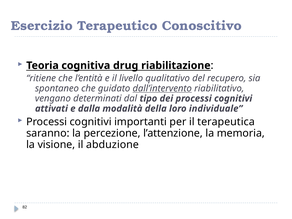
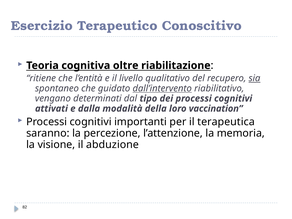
drug: drug -> oltre (126, 66)
sia underline: none -> present (254, 78)
individuale: individuale -> vaccination (216, 109)
